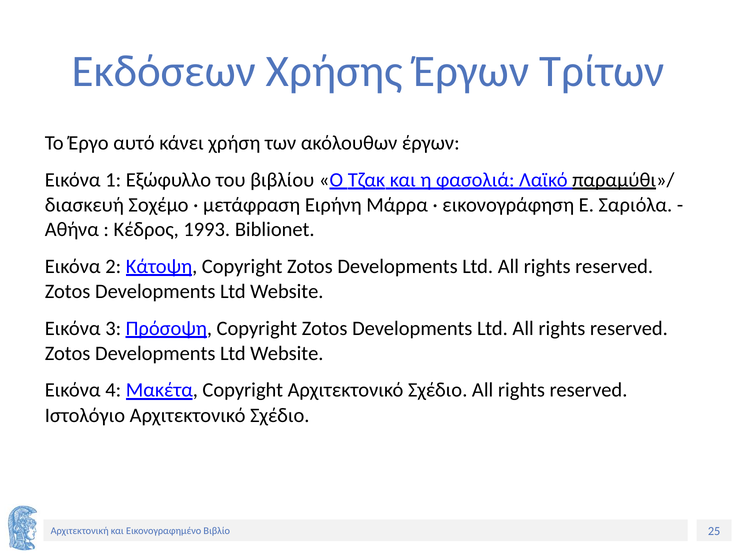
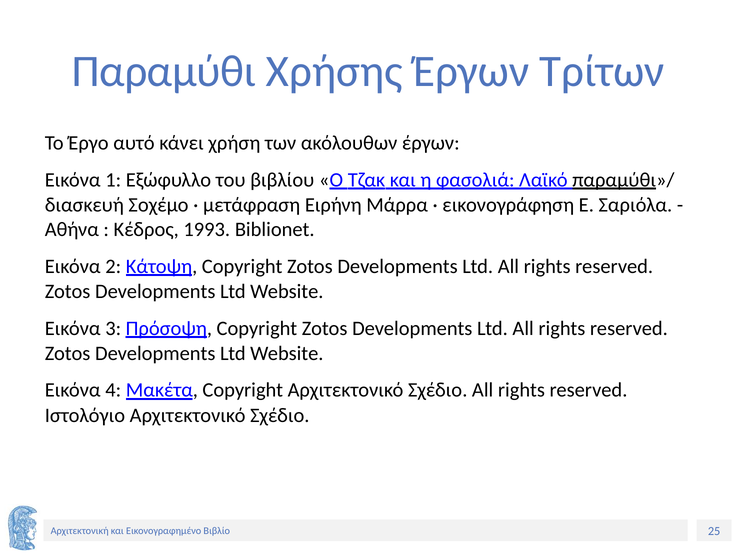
Εκδόσεων: Εκδόσεων -> Παραμύθι (164, 71)
